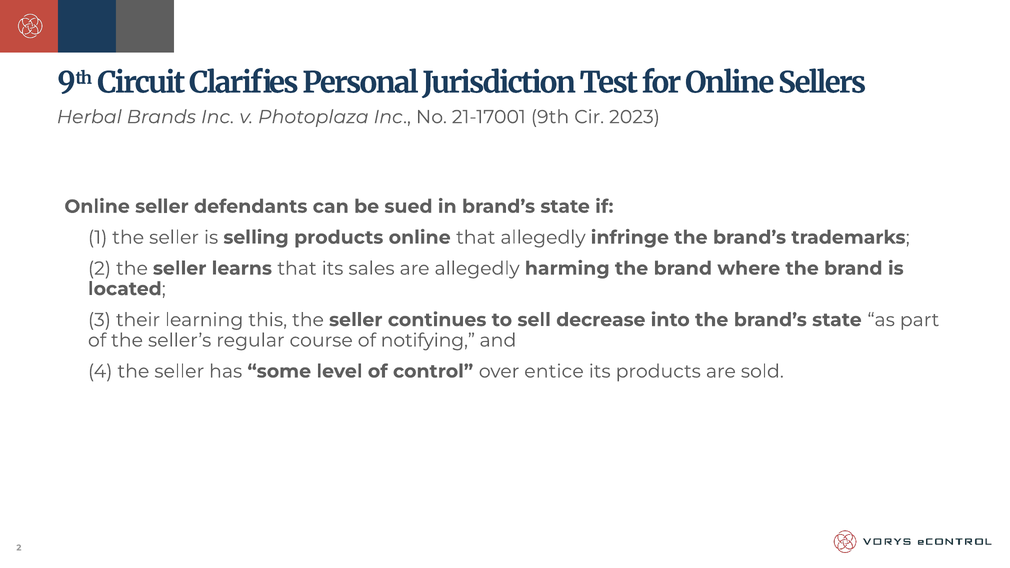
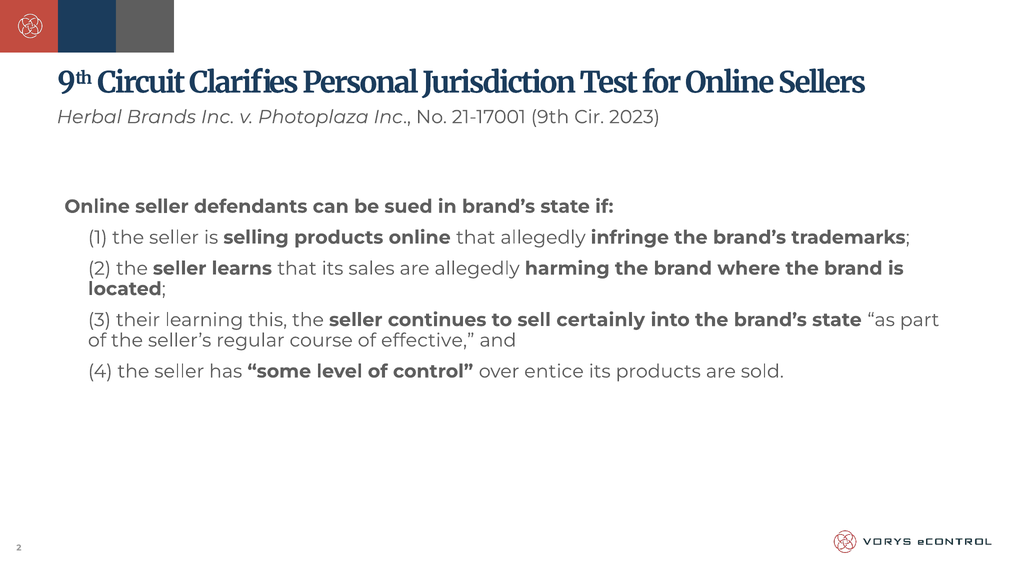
decrease: decrease -> certainly (601, 320)
notifying: notifying -> effective (428, 340)
